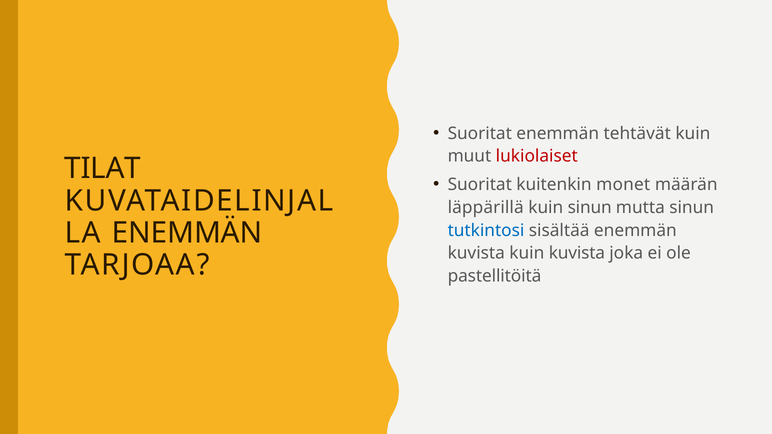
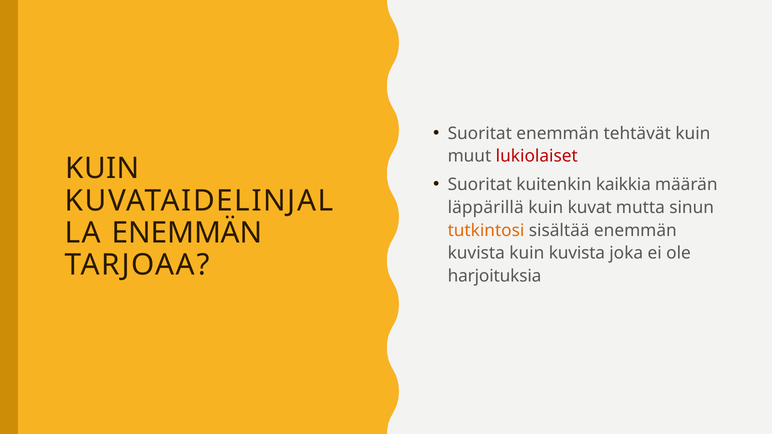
TILAT: TILAT -> KUIN (102, 169)
monet: monet -> kaikkia (623, 185)
kuin sinun: sinun -> kuvat (590, 208)
tutkintosi colour: blue -> orange (486, 230)
pastellitöitä: pastellitöitä -> harjoituksia (495, 276)
